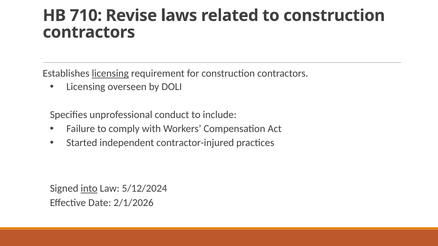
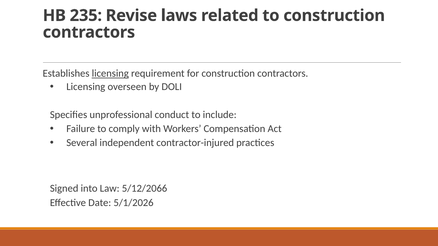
710: 710 -> 235 (86, 16)
Started: Started -> Several (82, 143)
into underline: present -> none (89, 189)
5/12/2024: 5/12/2024 -> 5/12/2066 (145, 189)
2/1/2026: 2/1/2026 -> 5/1/2026 (134, 203)
